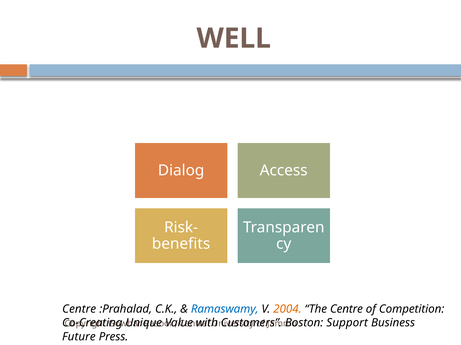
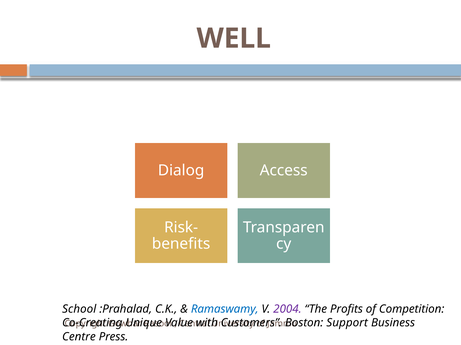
Centre: Centre -> School (79, 310)
2004 colour: orange -> purple (287, 310)
The Centre: Centre -> Profits (346, 310)
Future: Future -> Centre (79, 337)
